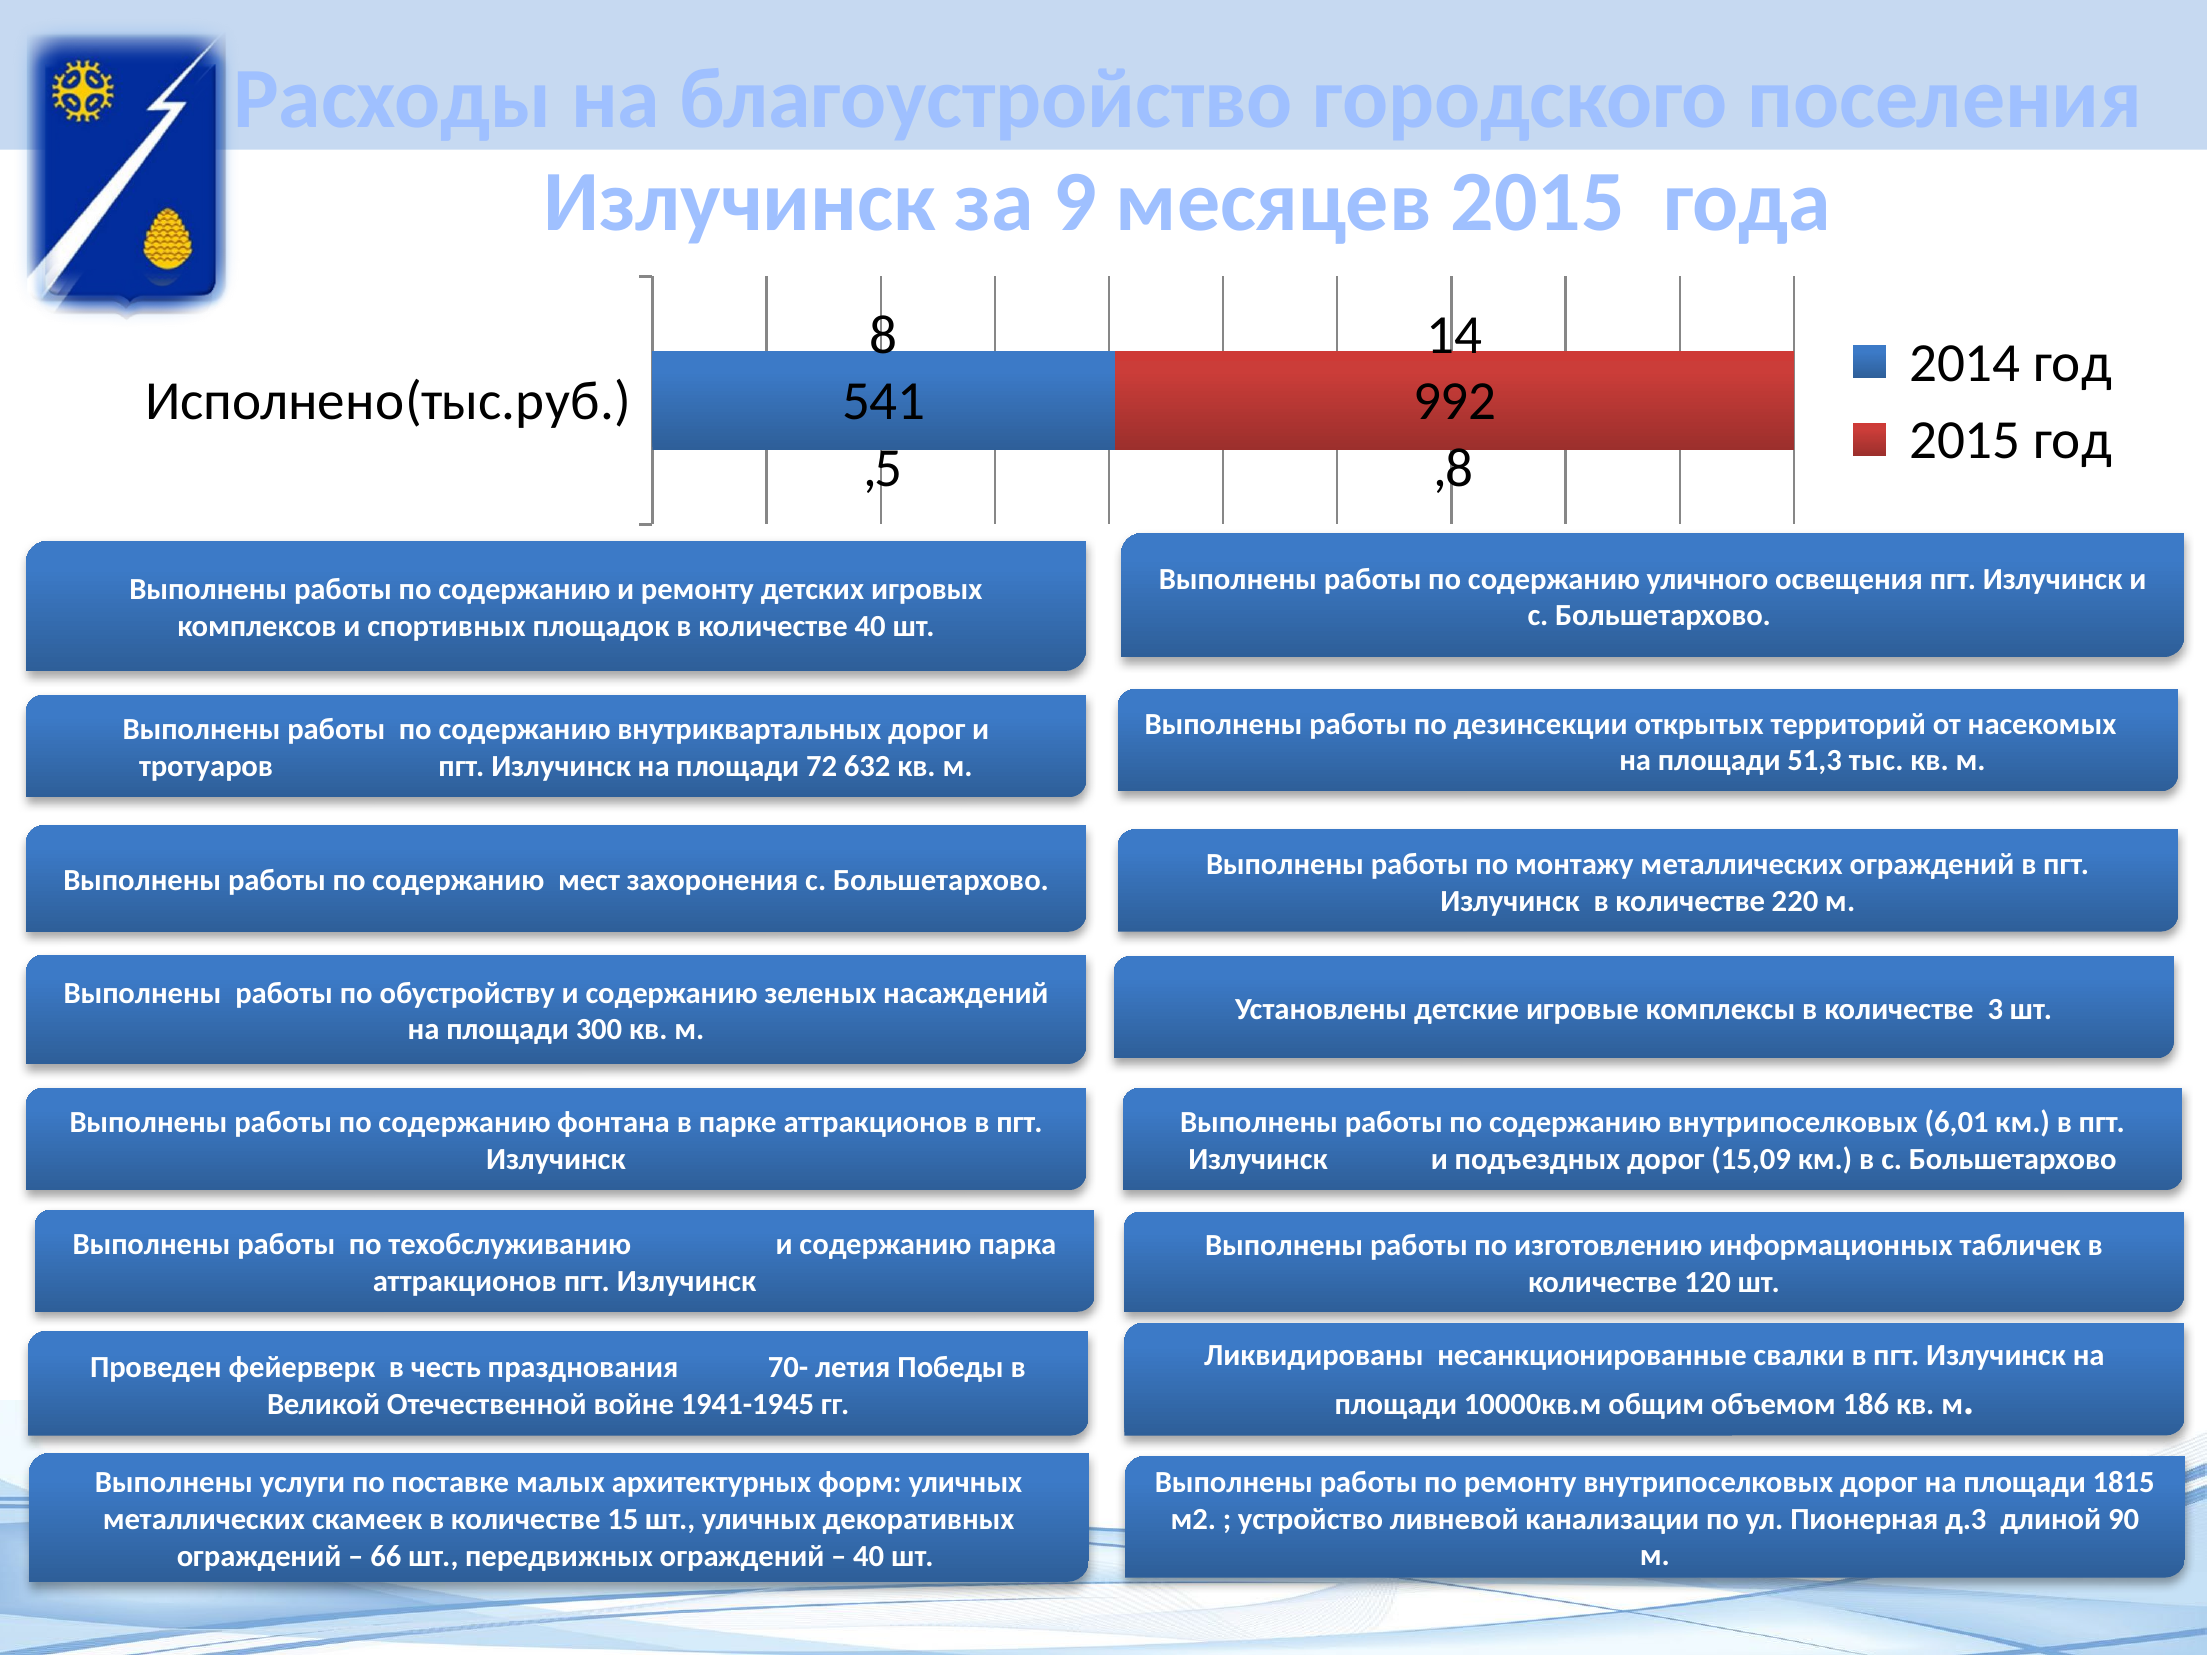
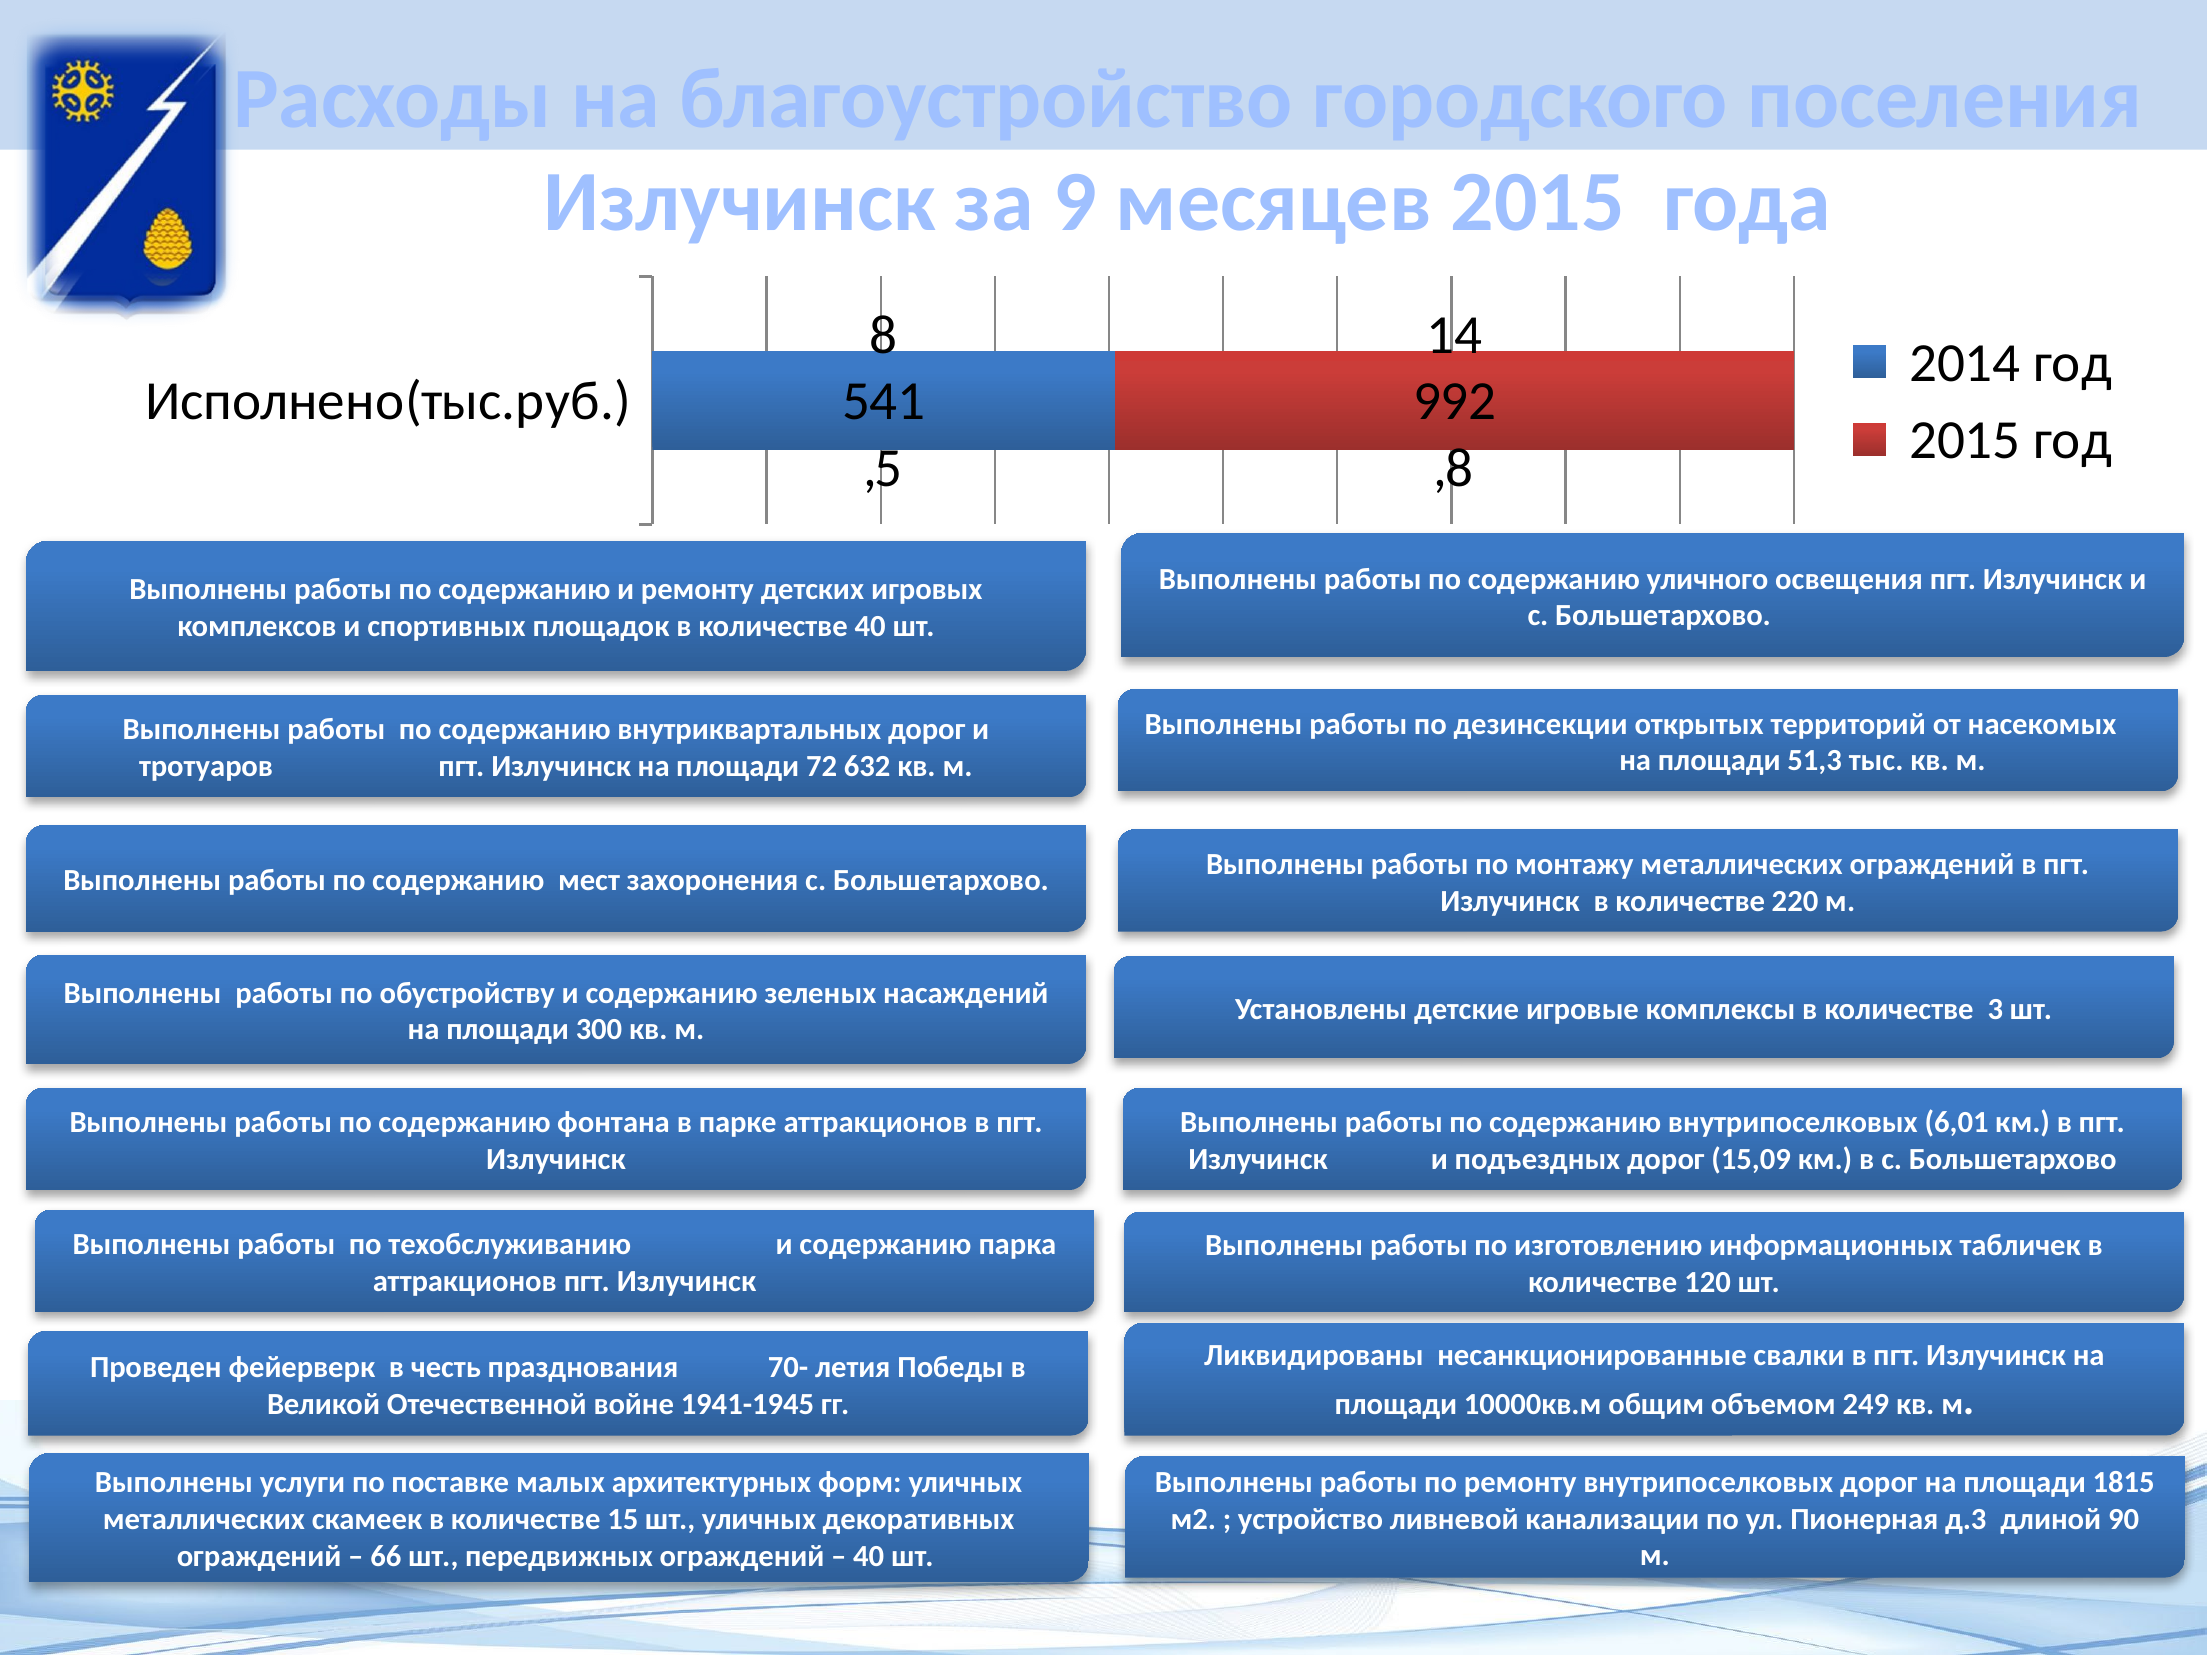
186: 186 -> 249 (1866, 1405)
